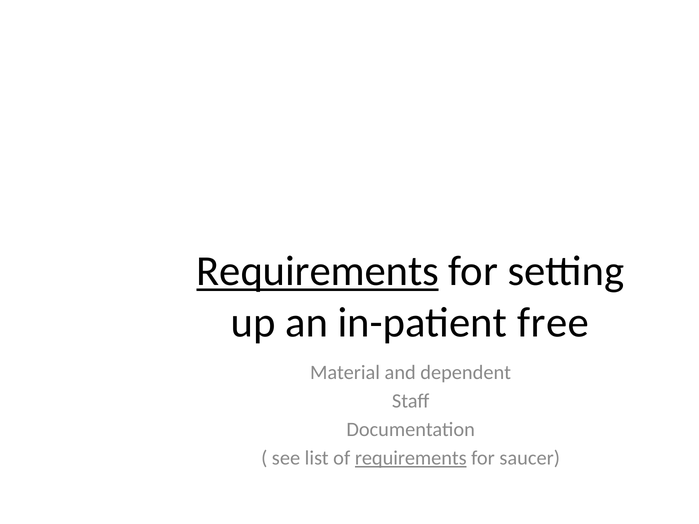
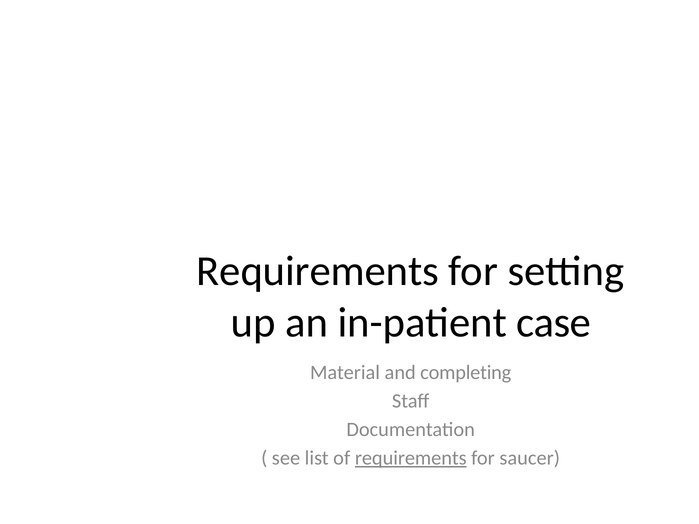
Requirements underline: present -> none (318, 272)
free: free -> case (554, 323)
dependent: dependent -> completing (466, 372)
